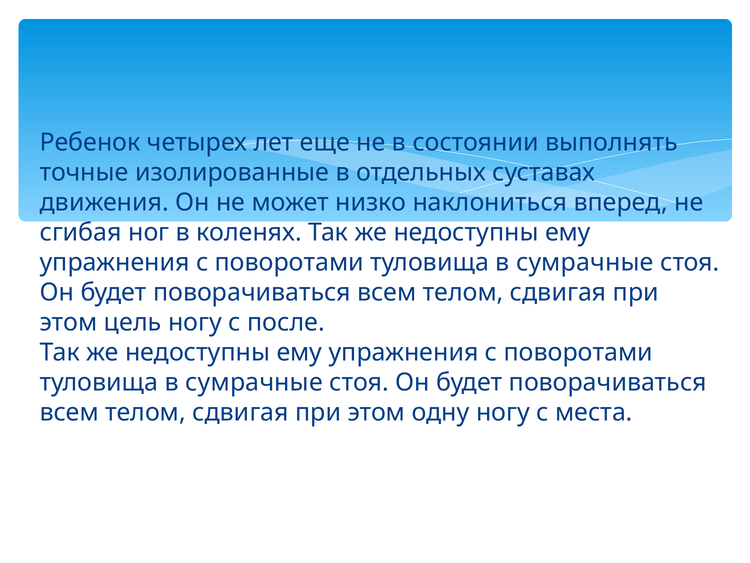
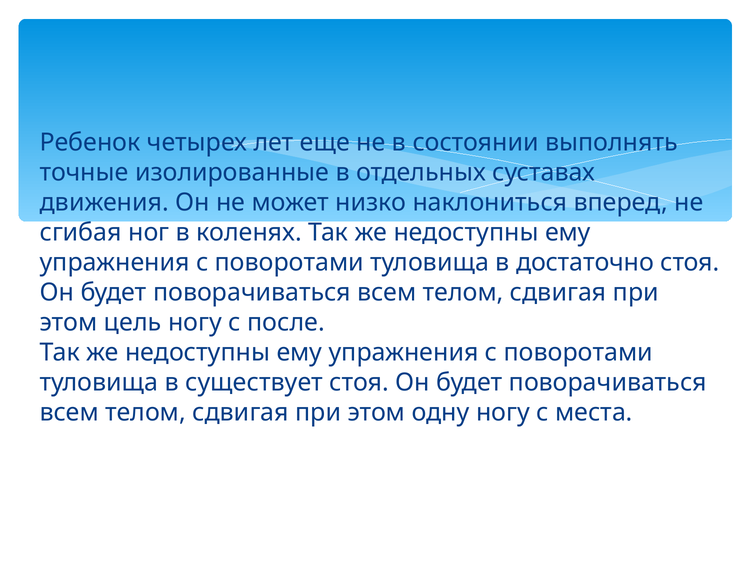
сумрачные: сумрачные -> достаточно (585, 262)
сумрачные: сумрачные -> существует (254, 382)
